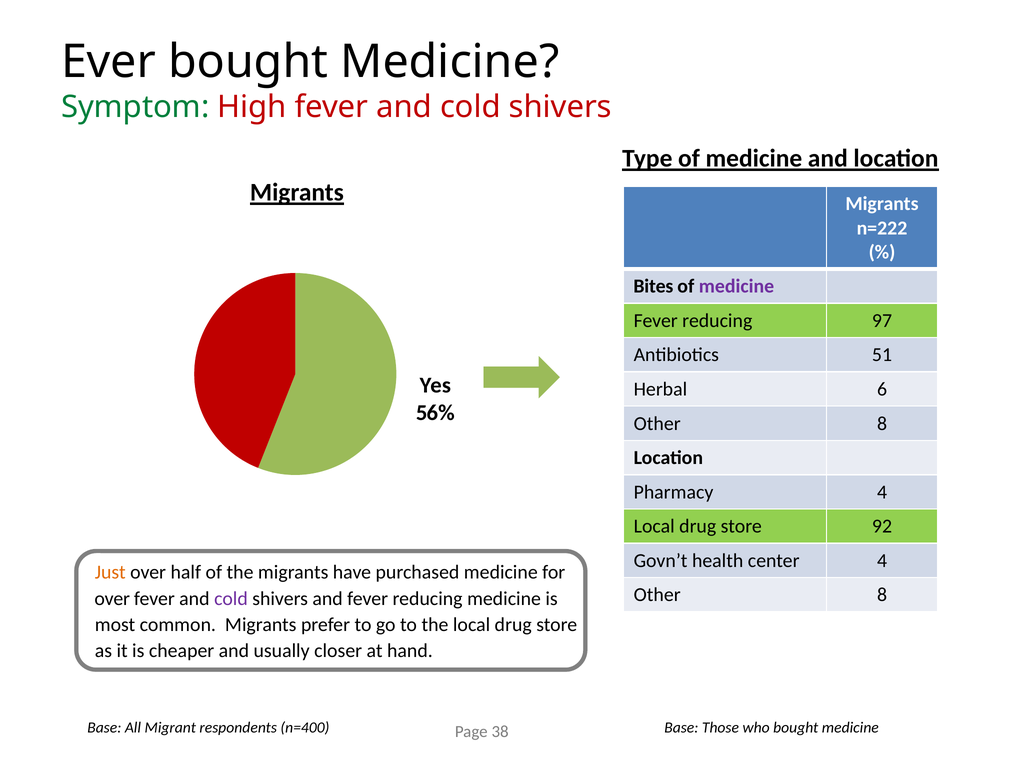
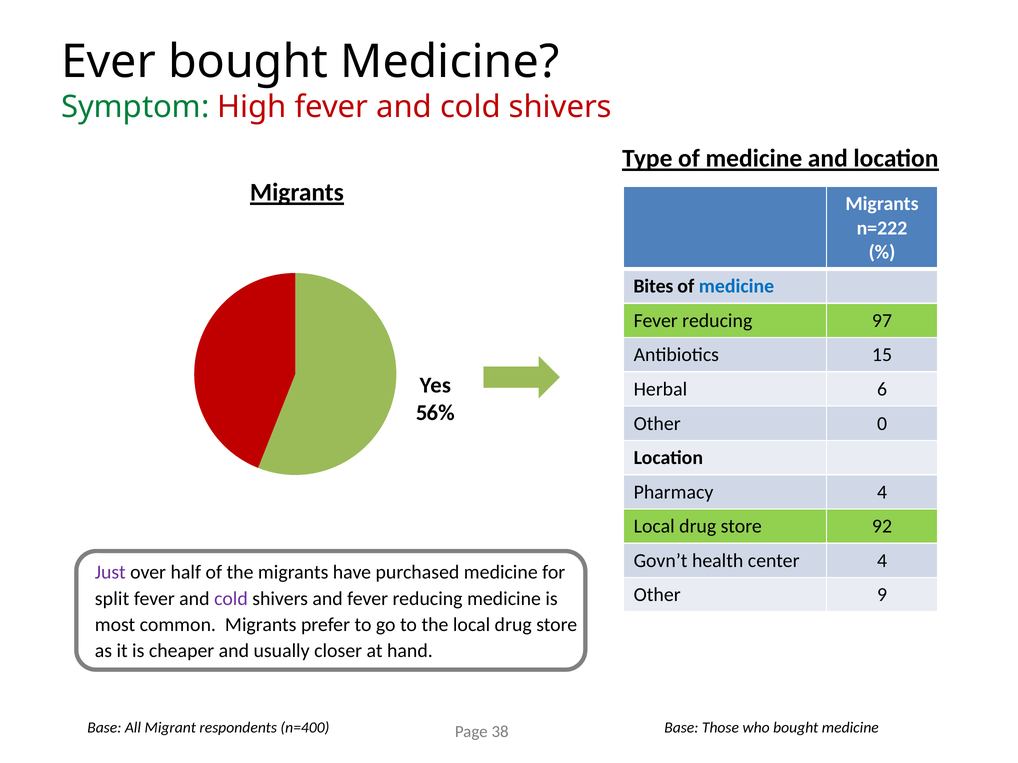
medicine colour: purple -> blue (737, 287)
51: 51 -> 15 (882, 355)
8: 8 -> 0 (882, 424)
Just colour: orange -> purple (110, 573)
8: 8 -> 9 (882, 595)
over: over -> split (112, 599)
